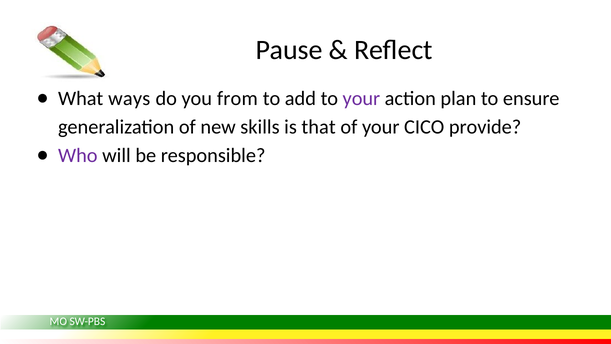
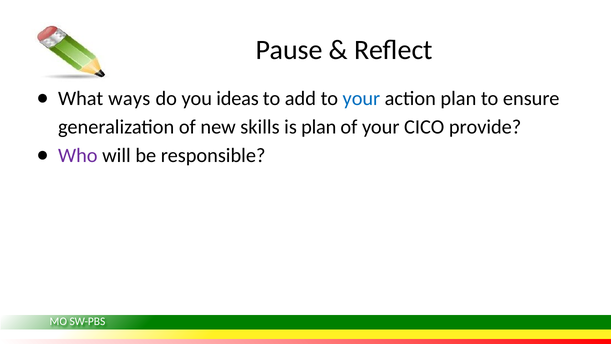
from: from -> ideas (238, 98)
your colour: purple -> blue (361, 98)
is that: that -> plan (319, 127)
